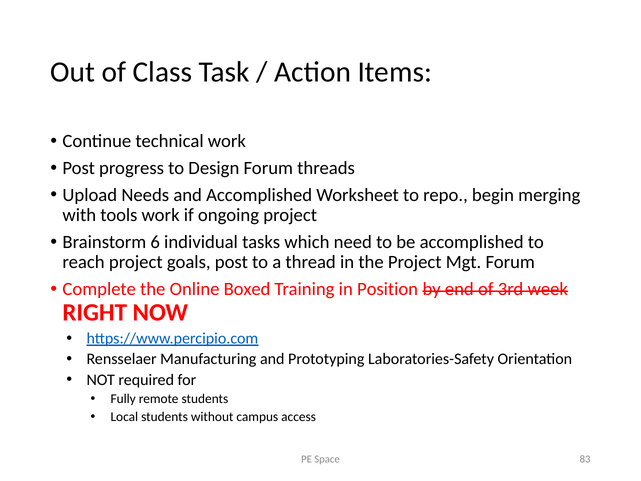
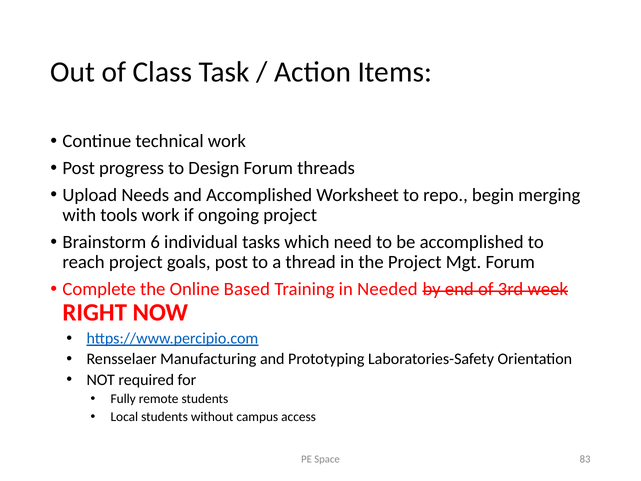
Boxed: Boxed -> Based (247, 289)
Position: Position -> Needed (387, 289)
